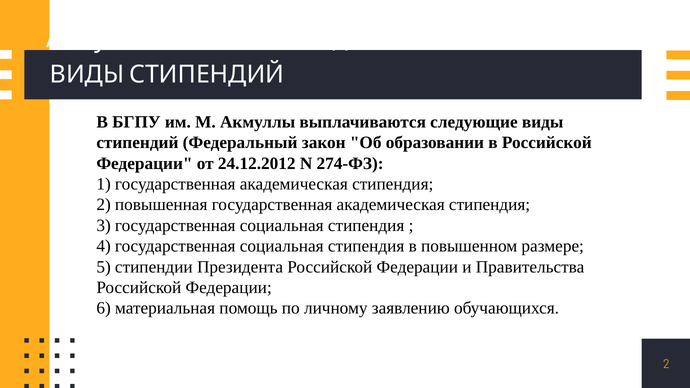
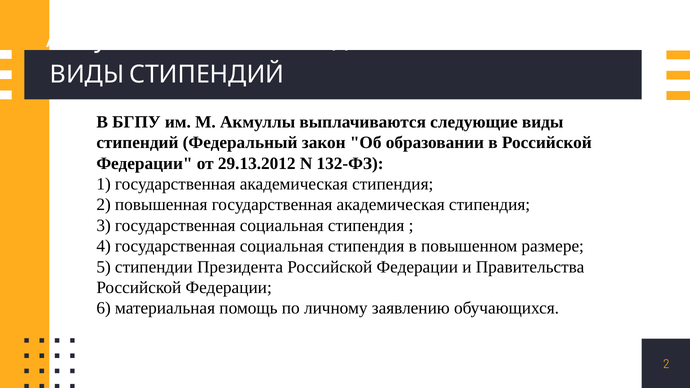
24.12.2012: 24.12.2012 -> 29.13.2012 (257, 163)
274-ФЗ: 274-ФЗ -> 132-ФЗ (350, 163)
